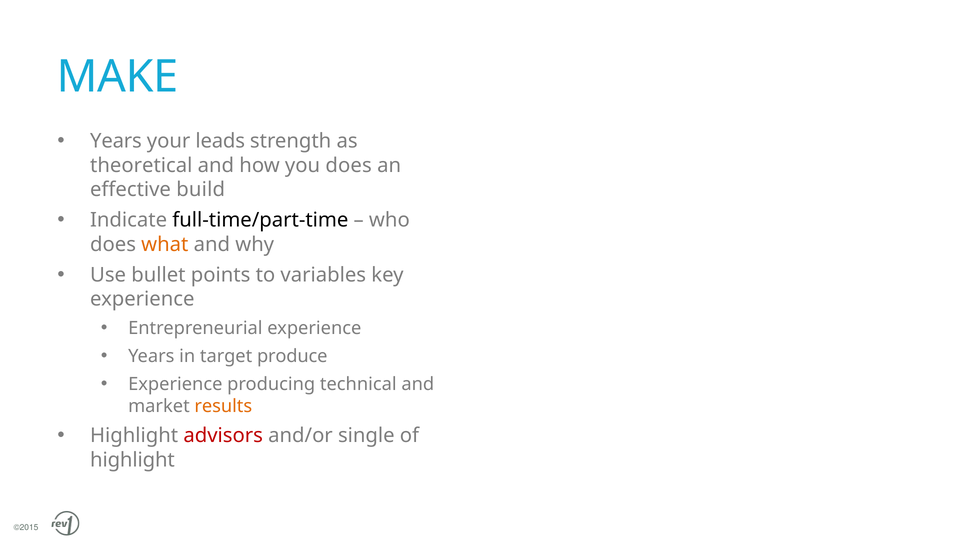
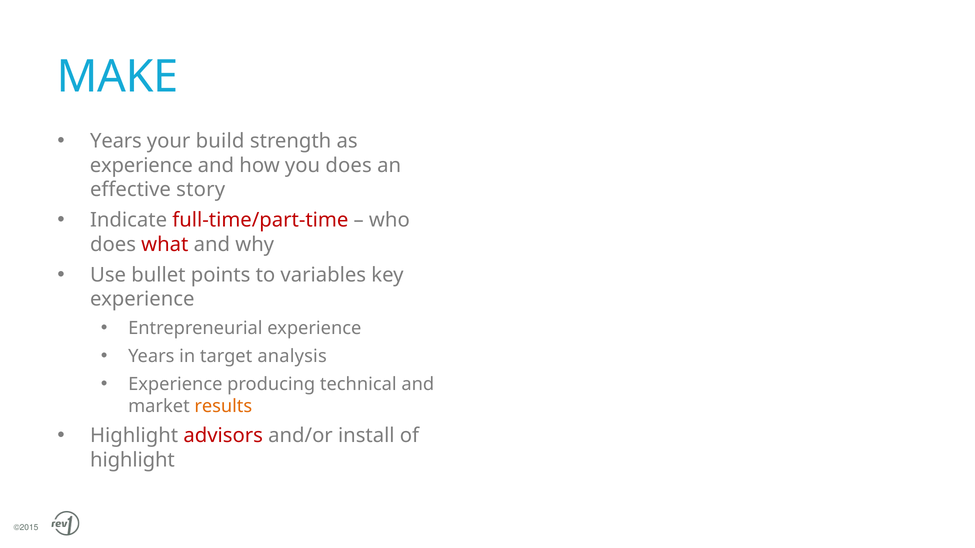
leads: leads -> build (220, 141)
theoretical: theoretical -> experience (141, 165)
build: build -> story (201, 190)
full-time/part-time colour: black -> red (260, 220)
what colour: orange -> red (165, 245)
produce: produce -> analysis (292, 357)
single: single -> install (366, 436)
